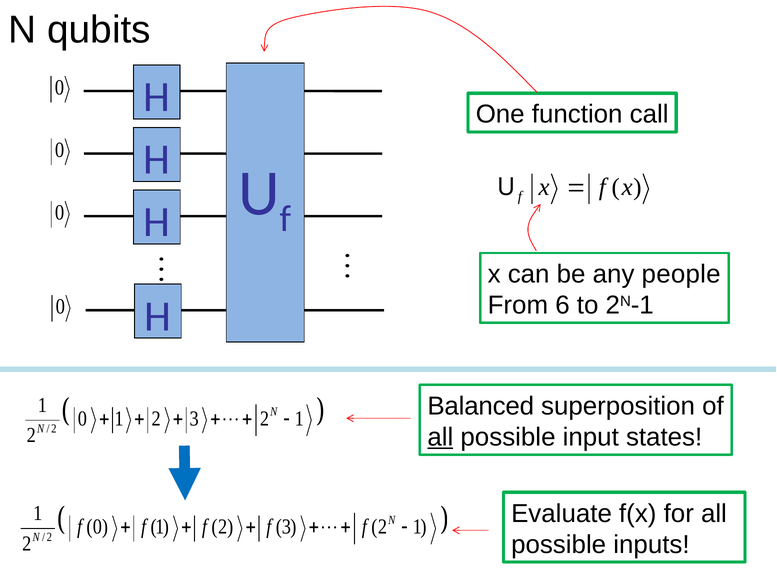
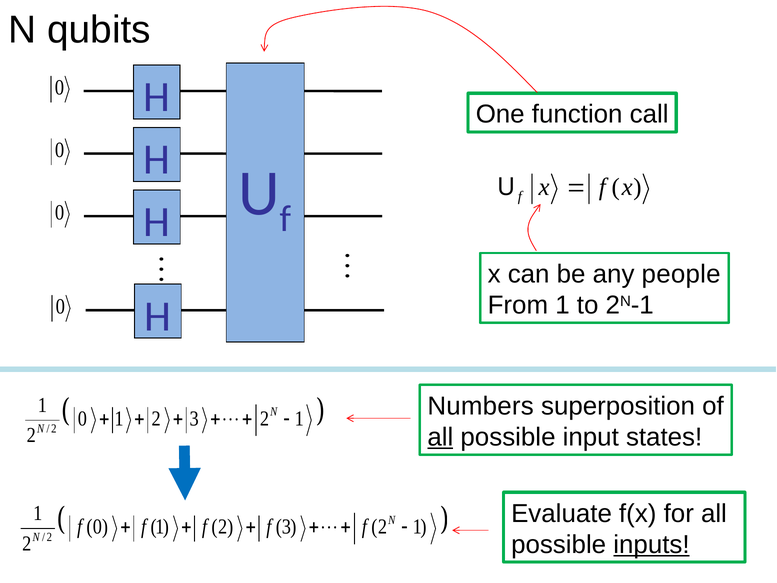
From 6: 6 -> 1 (562, 305)
Balanced: Balanced -> Numbers (481, 406)
inputs underline: none -> present (651, 544)
